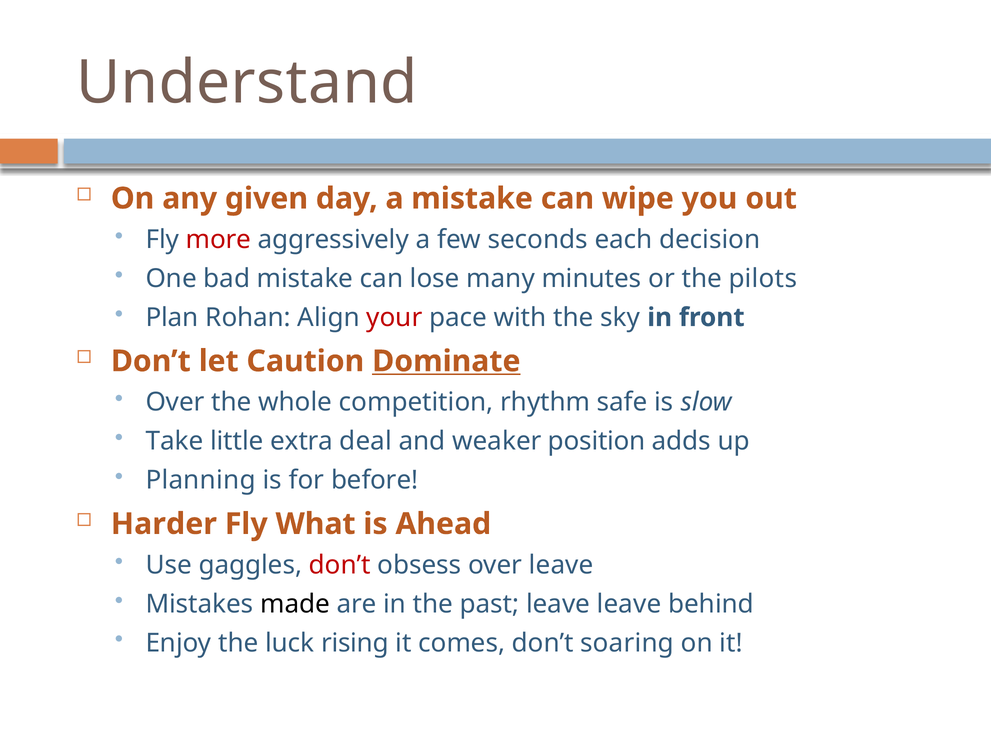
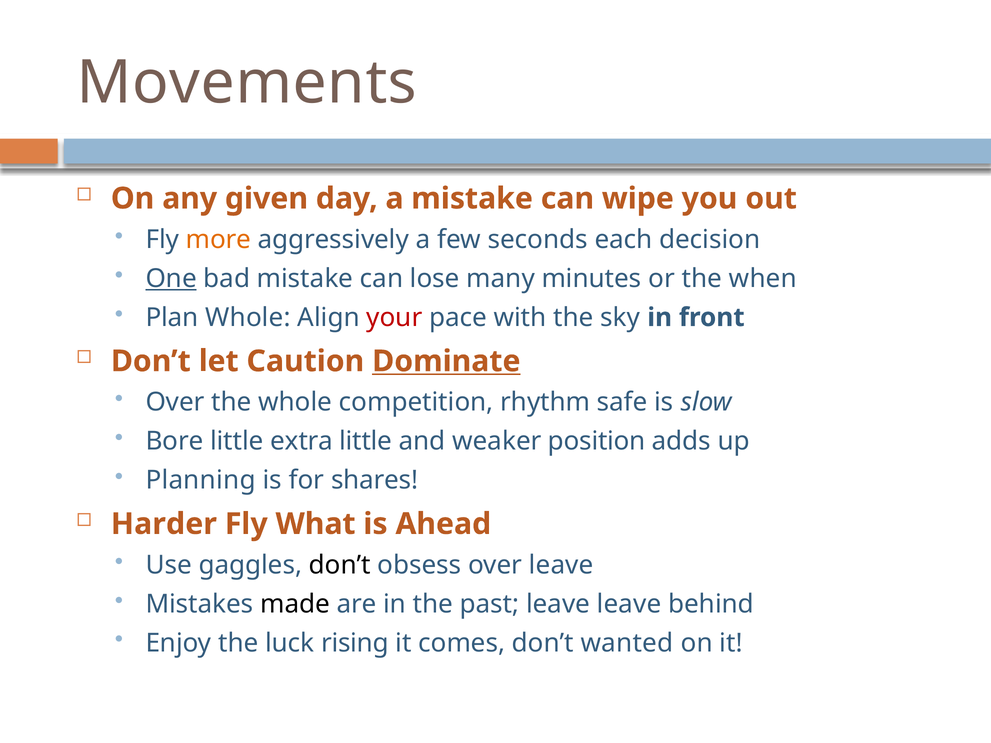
Understand: Understand -> Movements (247, 83)
more colour: red -> orange (218, 240)
One underline: none -> present (171, 279)
pilots: pilots -> when (763, 279)
Plan Rohan: Rohan -> Whole (248, 318)
Take: Take -> Bore (174, 441)
extra deal: deal -> little (366, 441)
before: before -> shares (375, 480)
don’t colour: red -> black (340, 565)
soaring: soaring -> wanted (627, 643)
